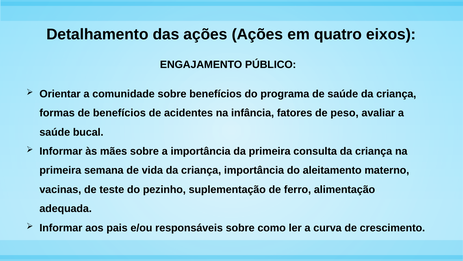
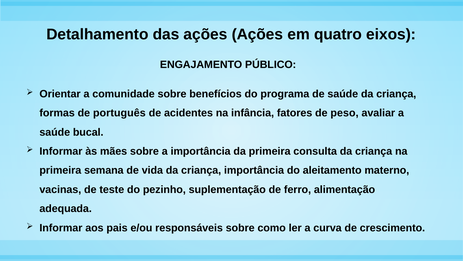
de benefícios: benefícios -> português (119, 113)
